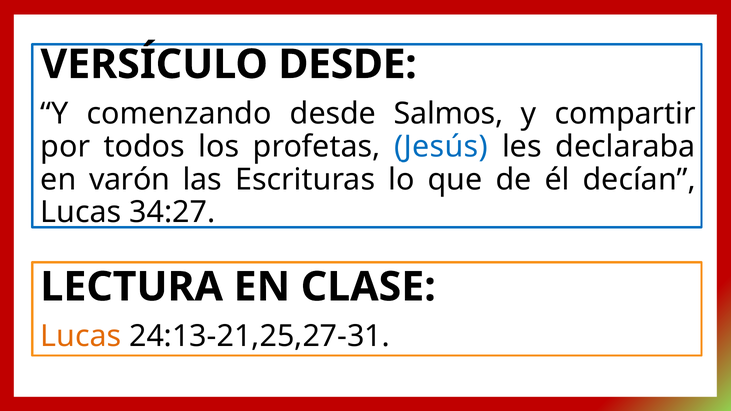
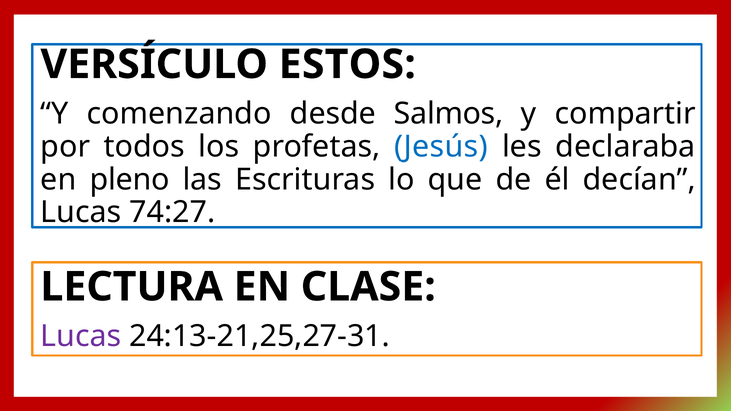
VERSÍCULO DESDE: DESDE -> ESTOS (347, 64)
varón: varón -> pleno (130, 180)
34:27: 34:27 -> 74:27 (172, 213)
Lucas colour: orange -> purple (81, 336)
